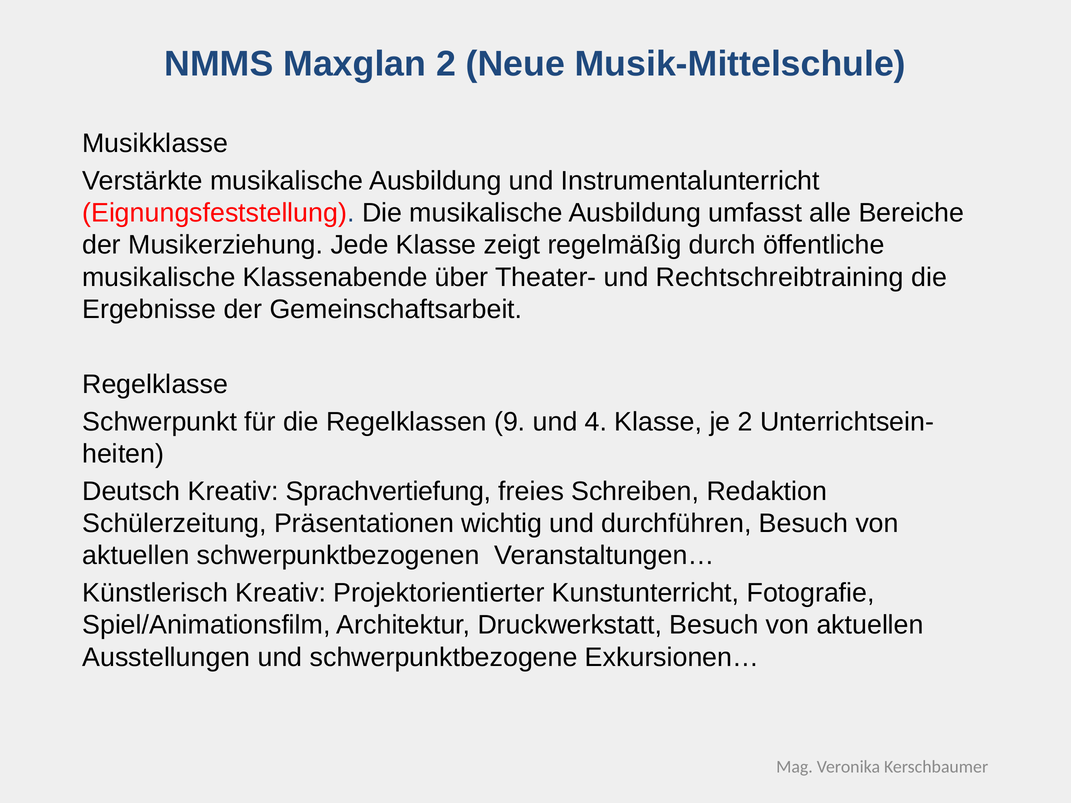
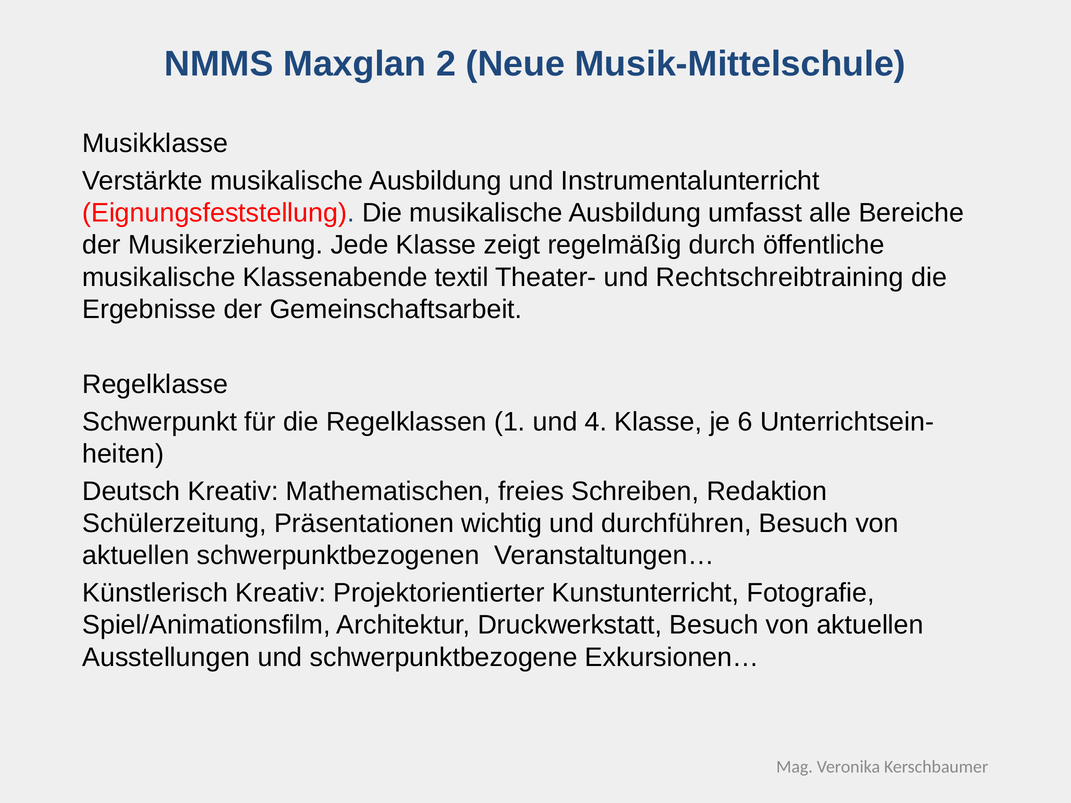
über: über -> textil (462, 277)
9: 9 -> 1 (510, 422)
je 2: 2 -> 6 (745, 422)
Sprachvertiefung: Sprachvertiefung -> Mathematischen (388, 491)
